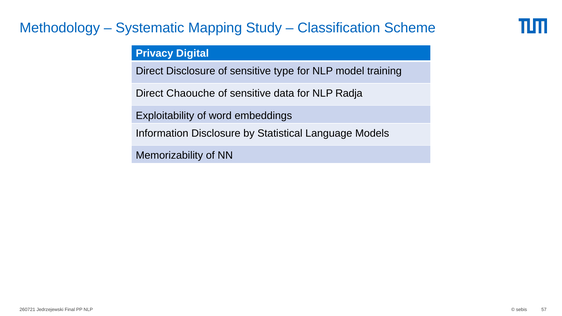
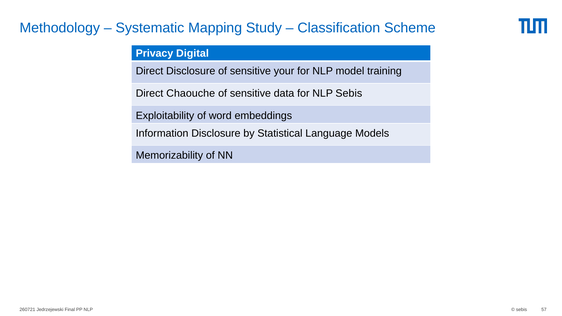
type: type -> your (284, 71)
NLP Radja: Radja -> Sebis (349, 93)
